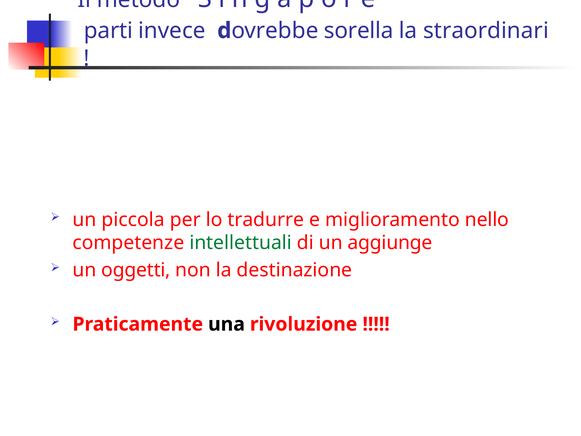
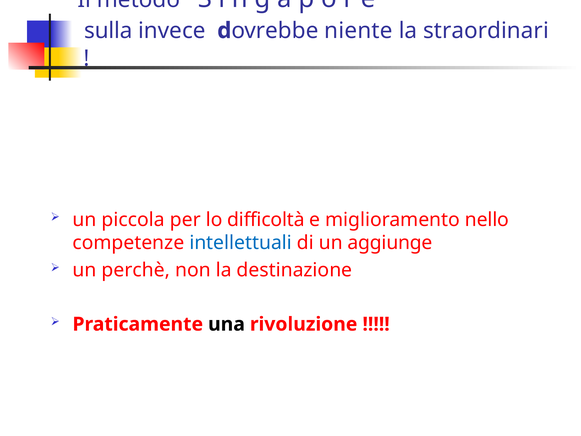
parti: parti -> sulla (108, 31)
sorella: sorella -> niente (358, 31)
tradurre: tradurre -> difficoltà (266, 219)
intellettuali colour: green -> blue (241, 243)
oggetti: oggetti -> perchè (136, 270)
